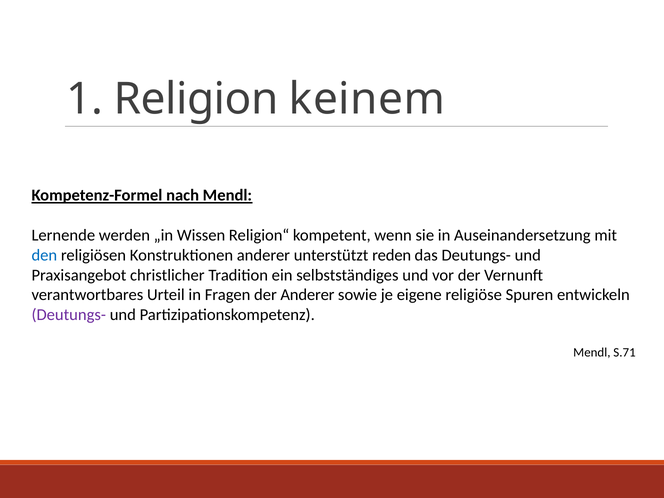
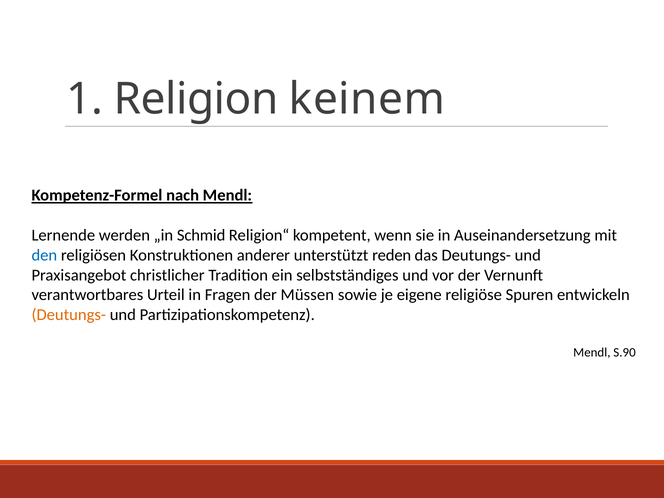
Wissen: Wissen -> Schmid (201, 235)
der Anderer: Anderer -> Müssen (307, 295)
Deutungs- colour: purple -> orange (69, 315)
S.71: S.71 -> S.90 (625, 352)
